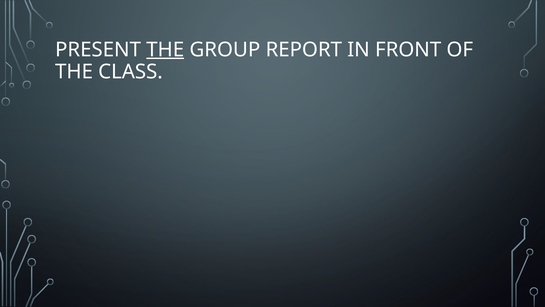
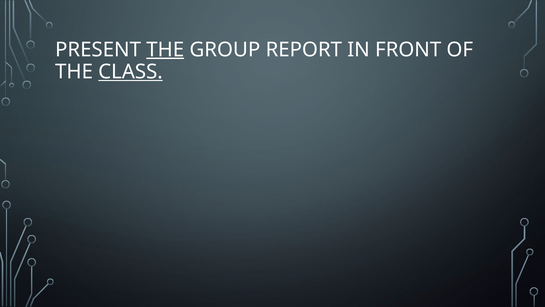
CLASS underline: none -> present (131, 72)
